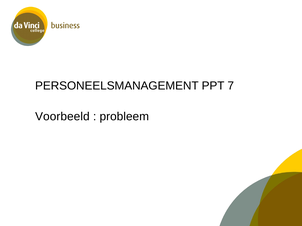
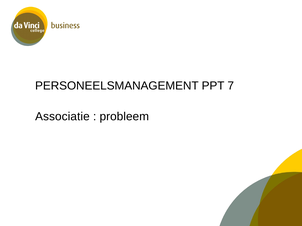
Voorbeeld: Voorbeeld -> Associatie (62, 117)
